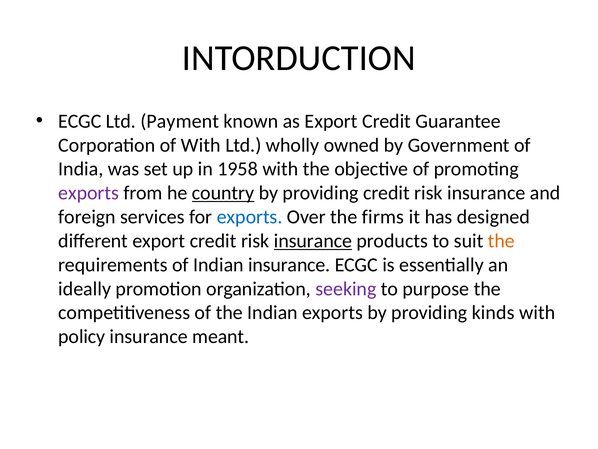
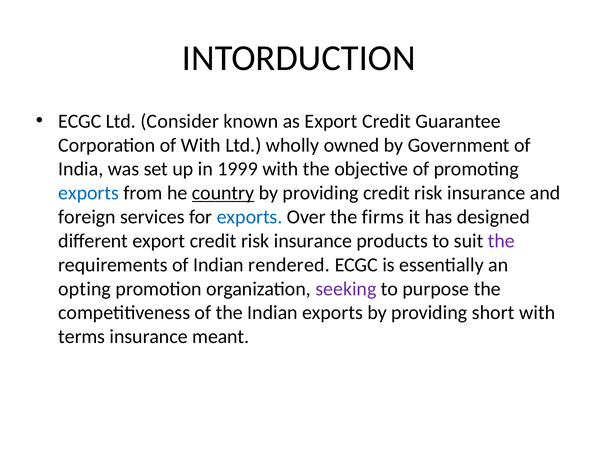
Payment: Payment -> Consider (180, 121)
1958: 1958 -> 1999 (238, 169)
exports colour: purple -> blue (89, 193)
insurance underline: present -> none (313, 241)
the colour: orange -> purple (501, 241)
Indian insurance: insurance -> rendered (289, 265)
ideally: ideally -> opting (85, 288)
kinds: kinds -> short (493, 312)
policy: policy -> terms (82, 336)
